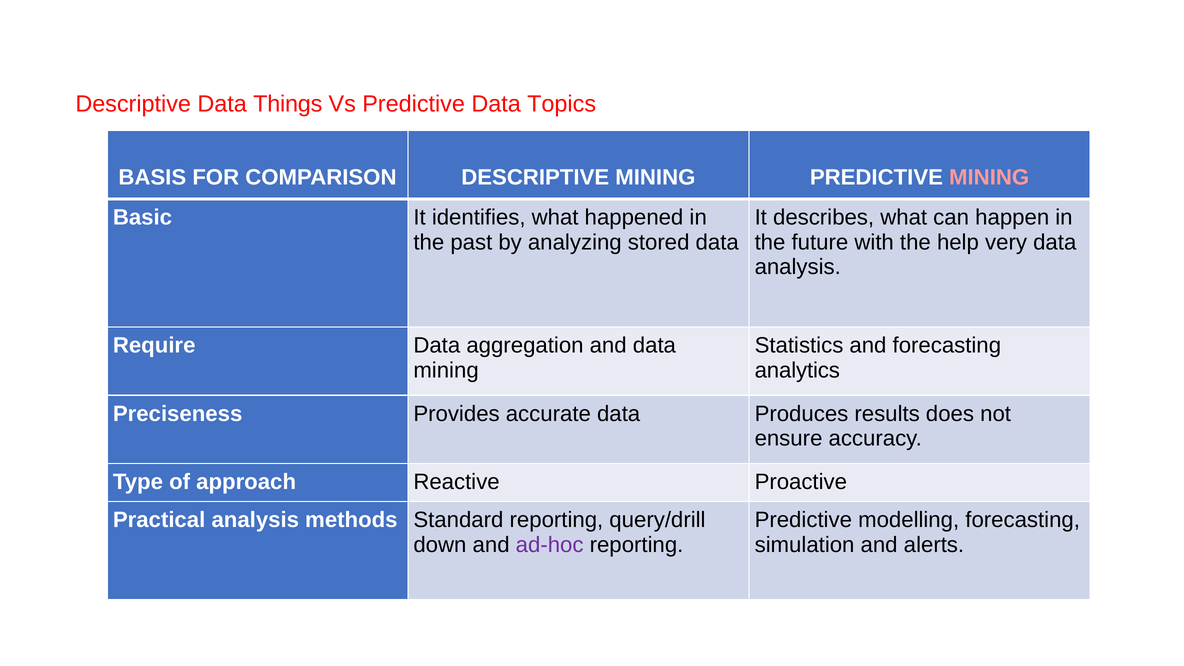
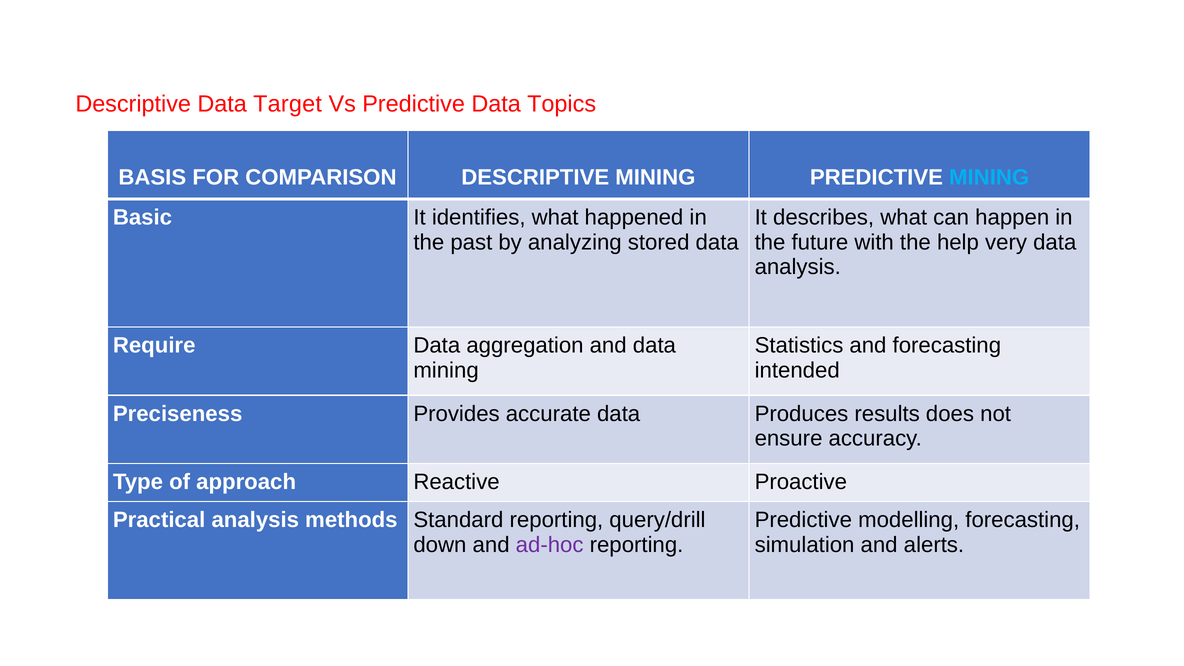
Things: Things -> Target (288, 104)
MINING colour: pink -> light blue (989, 178)
analytics: analytics -> intended (797, 370)
